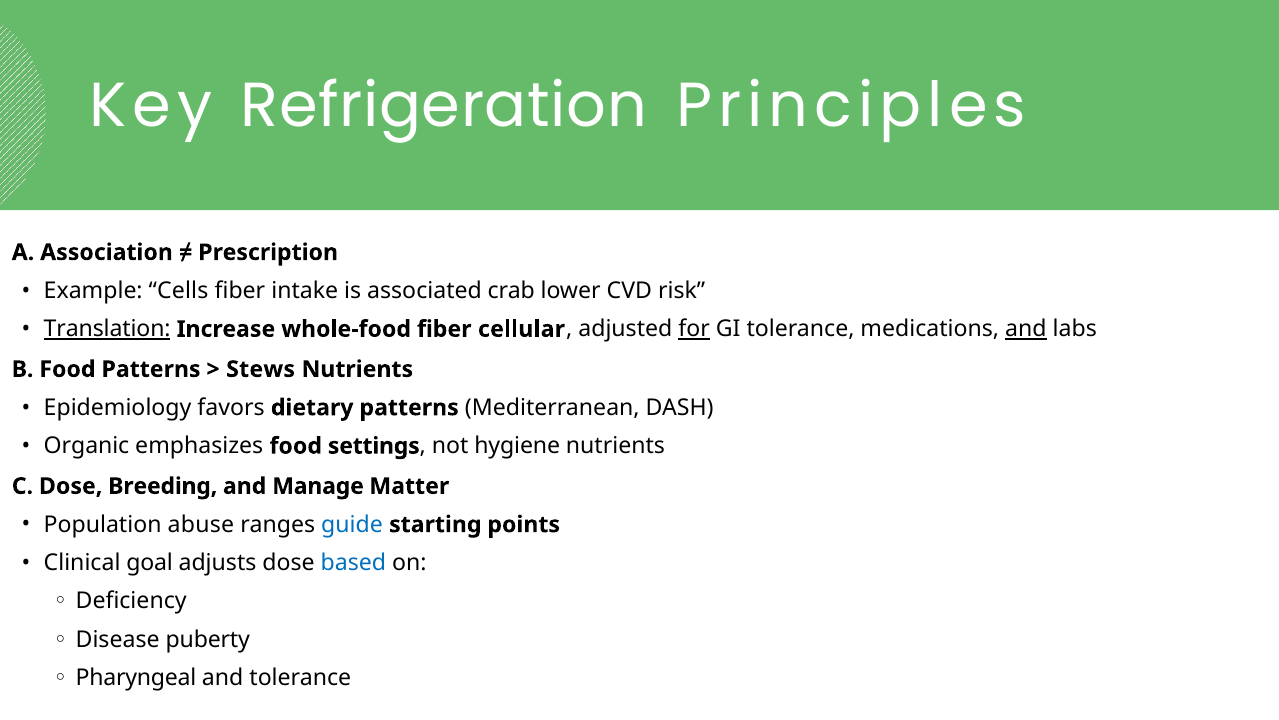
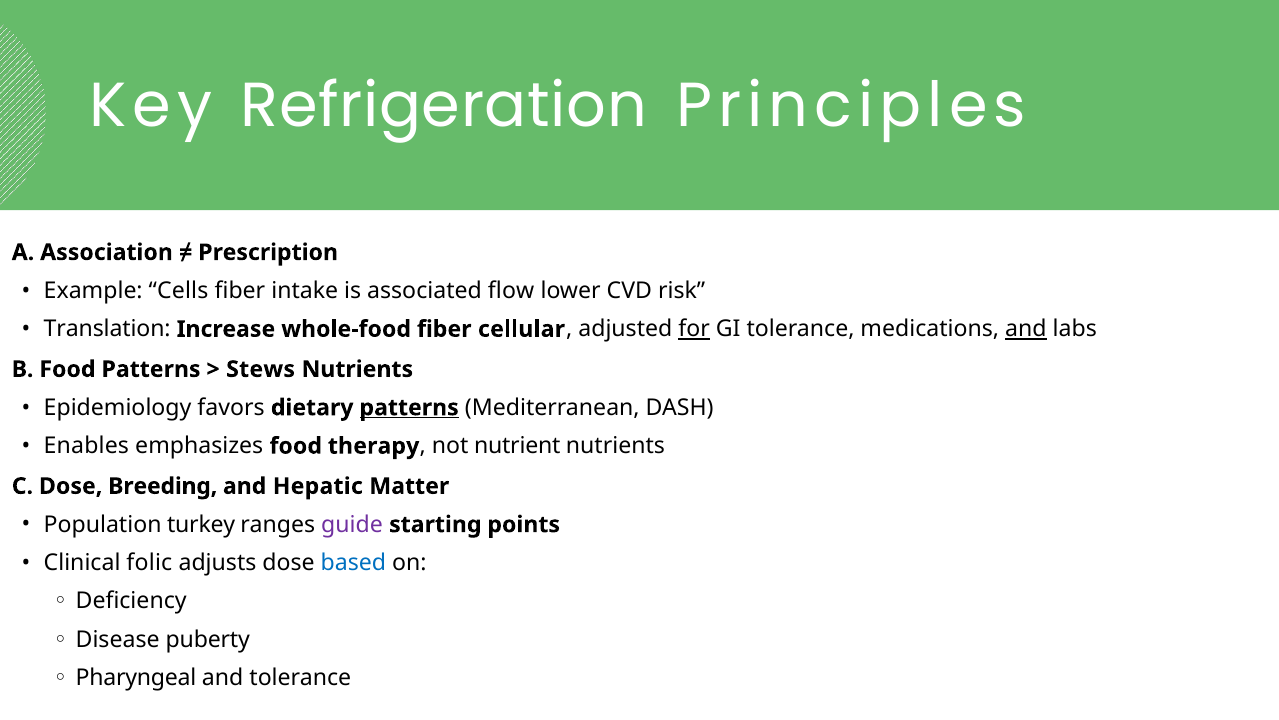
crab: crab -> flow (511, 291)
Translation underline: present -> none (107, 329)
patterns underline: none -> present (409, 407)
Organic: Organic -> Enables (86, 446)
settings: settings -> therapy (374, 446)
hygiene: hygiene -> nutrient (517, 446)
Manage: Manage -> Hepatic (318, 486)
abuse: abuse -> turkey (201, 524)
guide colour: blue -> purple (352, 524)
goal: goal -> folic (149, 563)
